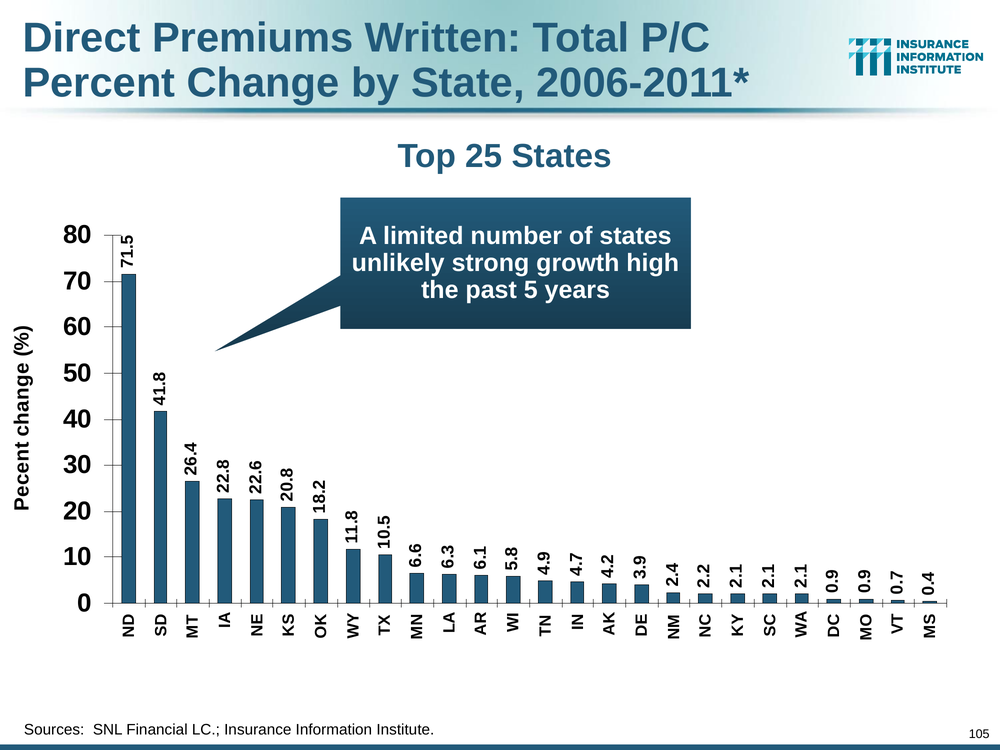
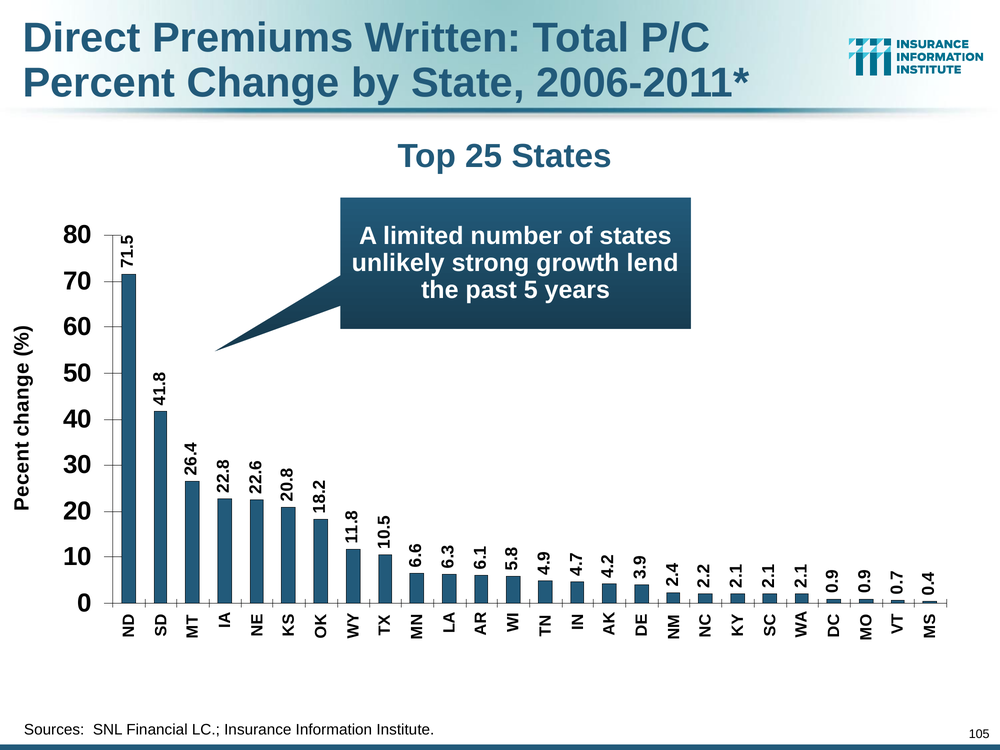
high: high -> lend (653, 263)
